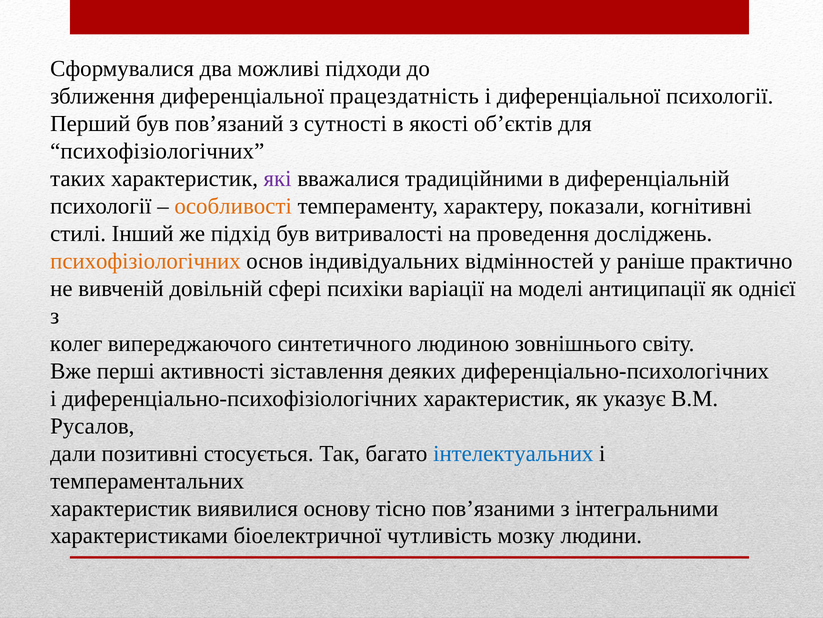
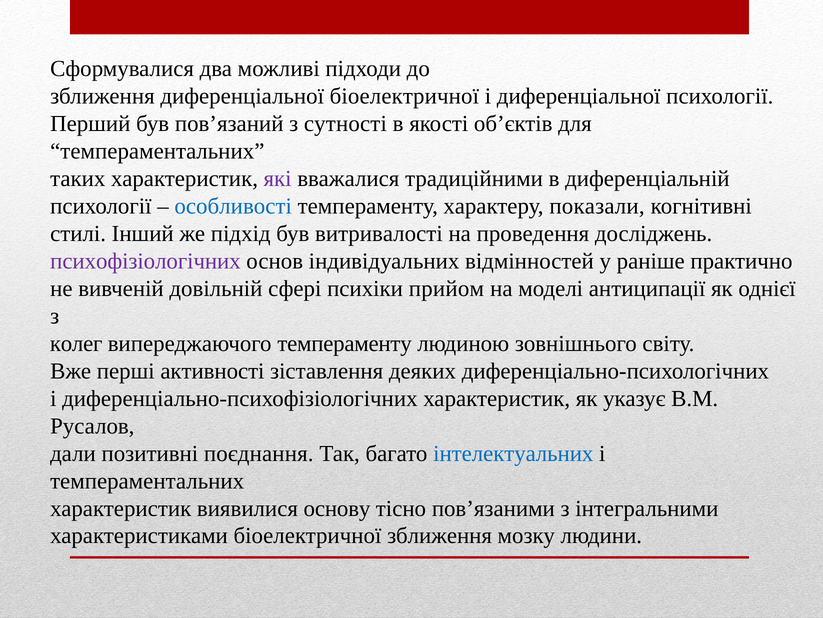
диференціальної працездатність: працездатність -> біоелектричної (404, 96)
психофізіологічних: психофізіологічних -> темпераментальних (157, 151)
особливості colour: orange -> blue (233, 206)
психофізіологічних colour: orange -> purple (145, 261)
варіації: варіації -> прийом (446, 288)
випереджаючого синтетичного: синтетичного -> темпераменту (345, 343)
стосується: стосується -> поєднання (259, 453)
біоелектричної чутливість: чутливість -> зближення (440, 535)
